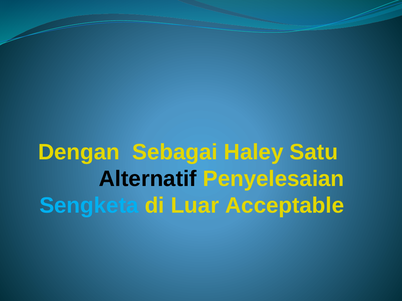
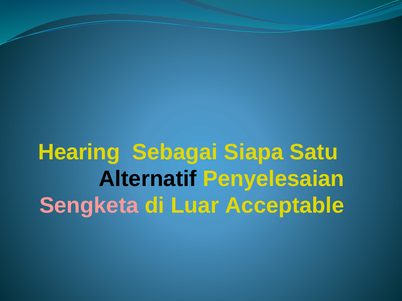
Dengan: Dengan -> Hearing (79, 152)
Haley: Haley -> Siapa (254, 152)
Sengketa colour: light blue -> pink (89, 206)
